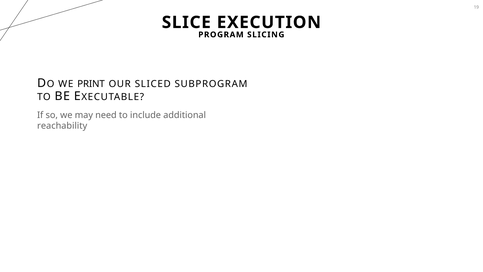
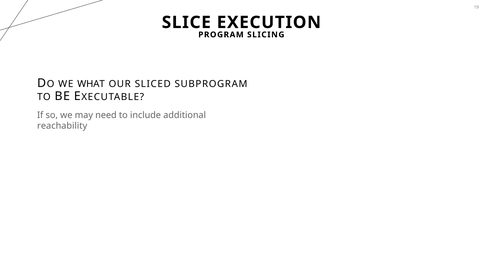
PRINT: PRINT -> WHAT (91, 84)
